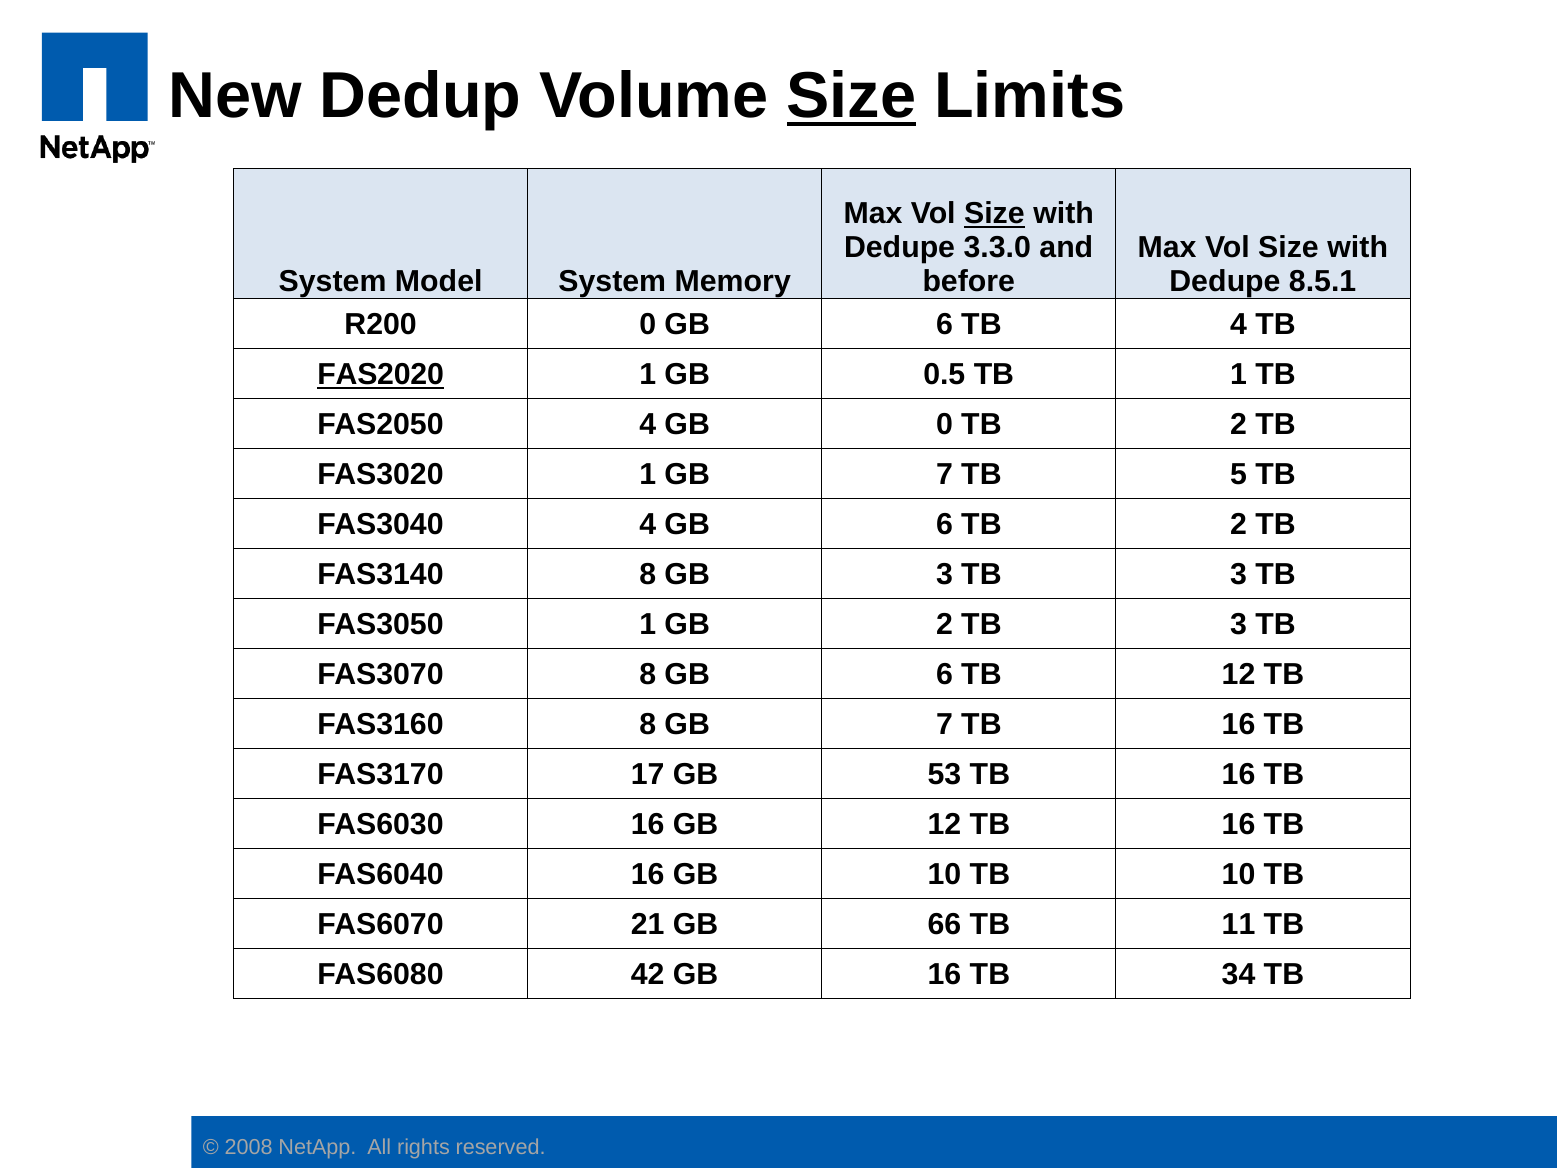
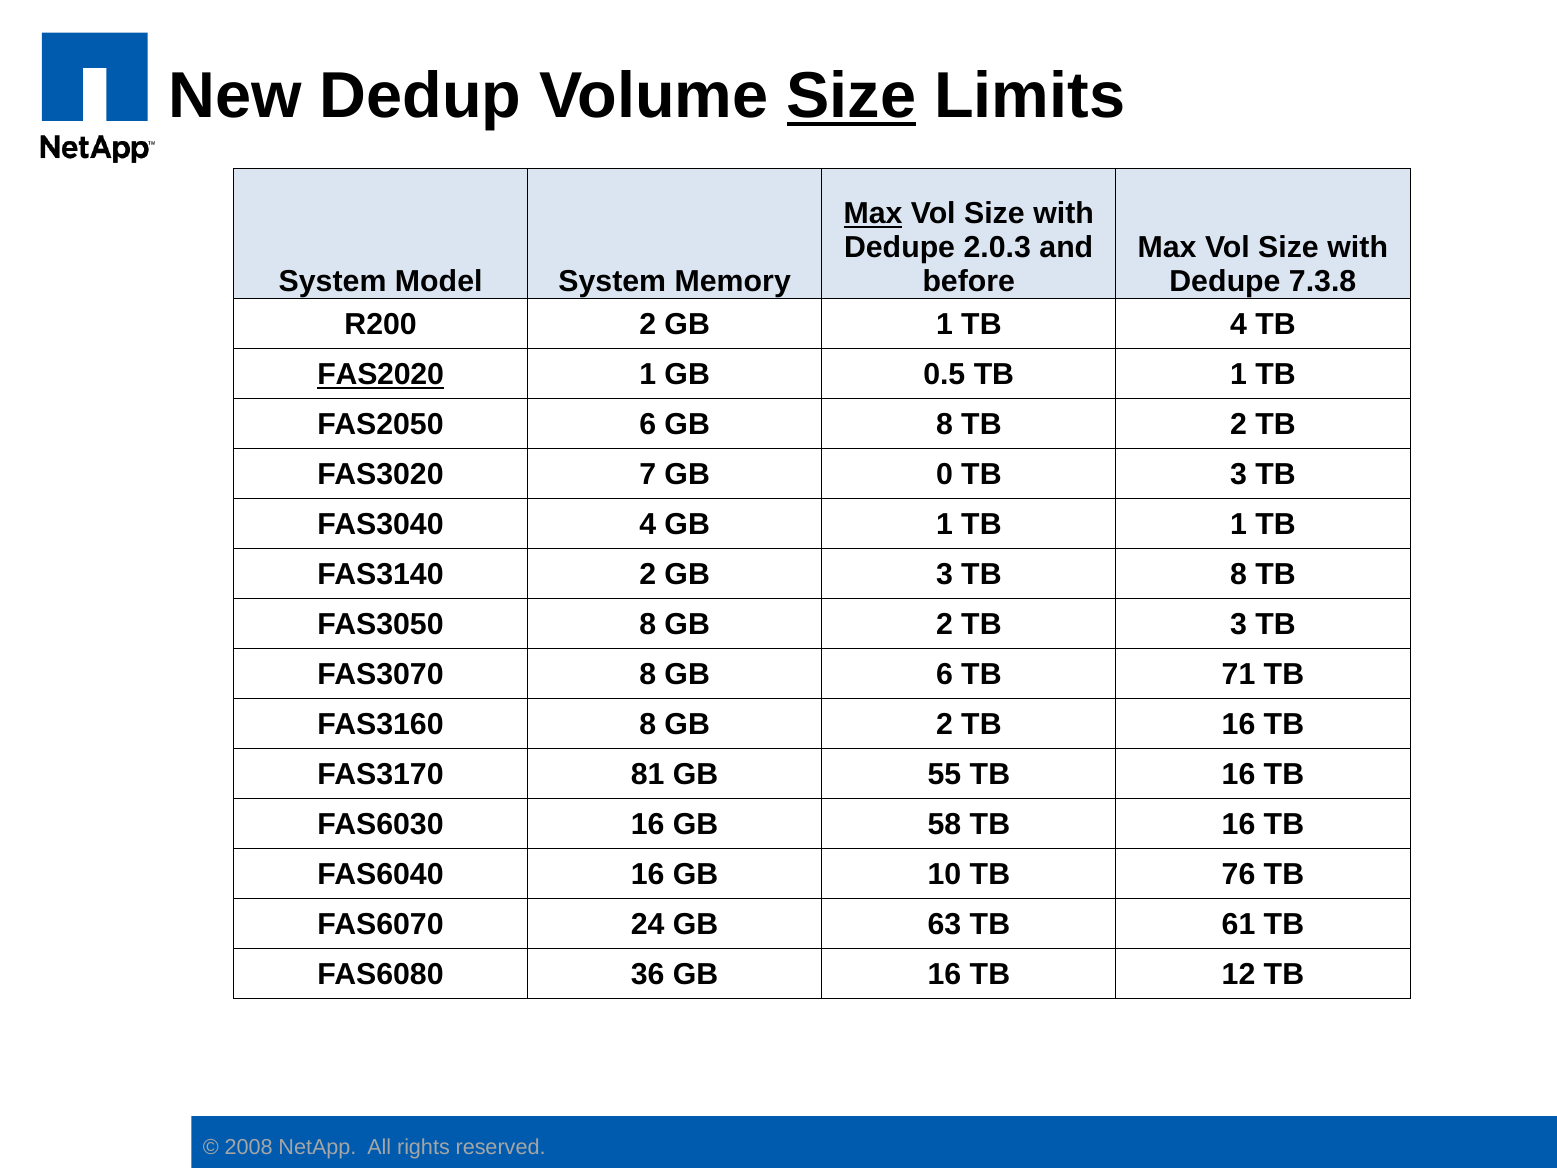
Max underline: none -> present (873, 214)
Size underline: present -> none (994, 214)
3.3.0: 3.3.0 -> 2.0.3 (997, 248)
8.5.1: 8.5.1 -> 7.3.8 (1323, 282)
R200 0: 0 -> 2 (648, 325)
6: 6 -> 1 (944, 325)
FAS2050 4: 4 -> 6 (648, 425)
GB 0: 0 -> 8 (944, 425)
FAS3020 1: 1 -> 7 (648, 475)
7: 7 -> 0 (944, 475)
5: 5 -> 3 (1239, 475)
4 GB 6: 6 -> 1 (944, 524)
2: 2 -> 1 (1239, 524)
FAS3140 8: 8 -> 2 (648, 574)
3 TB 3: 3 -> 8 (1239, 574)
FAS3050 1: 1 -> 8 (648, 624)
TB 12: 12 -> 71 (1239, 674)
FAS3160 8 GB 7: 7 -> 2 (944, 724)
17: 17 -> 81 (648, 774)
53: 53 -> 55 (944, 774)
GB 12: 12 -> 58 (944, 824)
TB 10: 10 -> 76 (1239, 874)
21: 21 -> 24 (648, 924)
66: 66 -> 63 (944, 924)
11: 11 -> 61 (1239, 924)
42: 42 -> 36 (648, 974)
34: 34 -> 12 (1239, 974)
